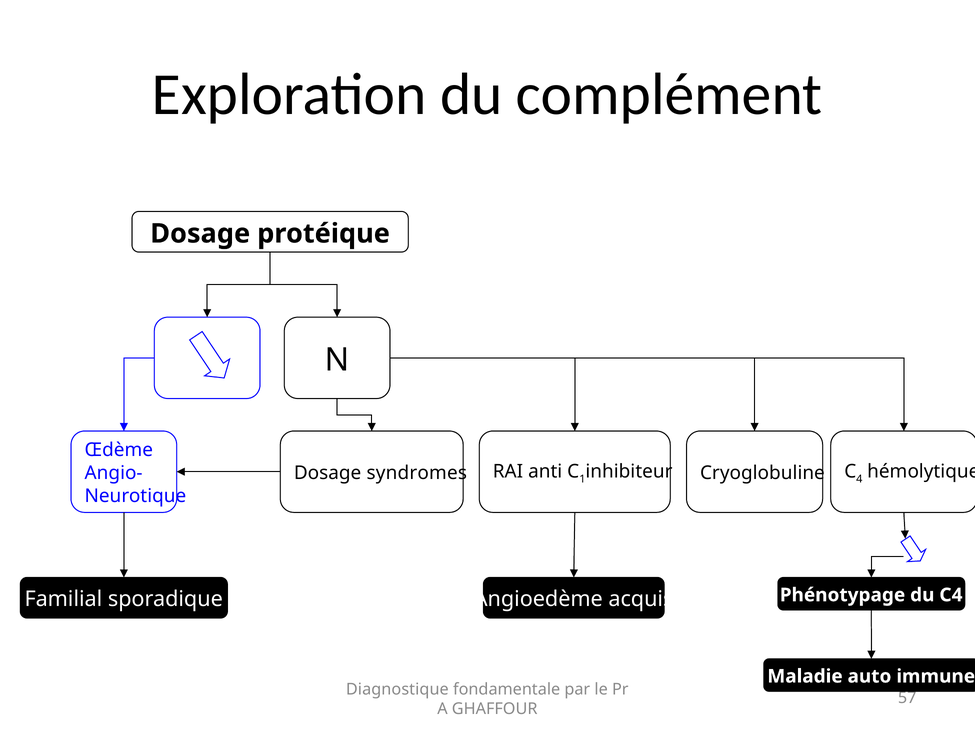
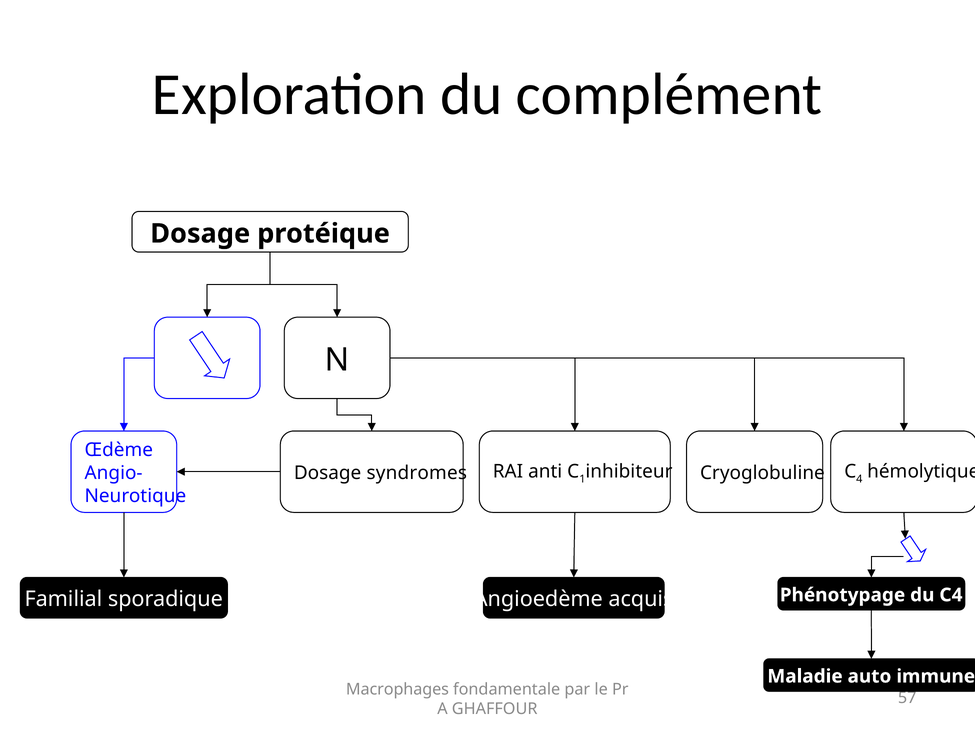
Diagnostique: Diagnostique -> Macrophages (397, 689)
